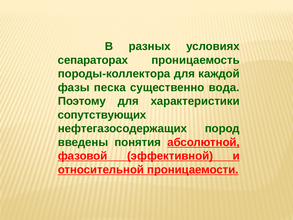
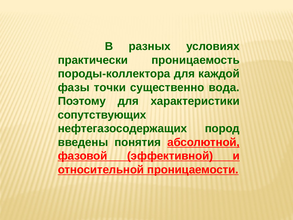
сепараторах: сепараторах -> практически (93, 60)
песка: песка -> точки (110, 87)
